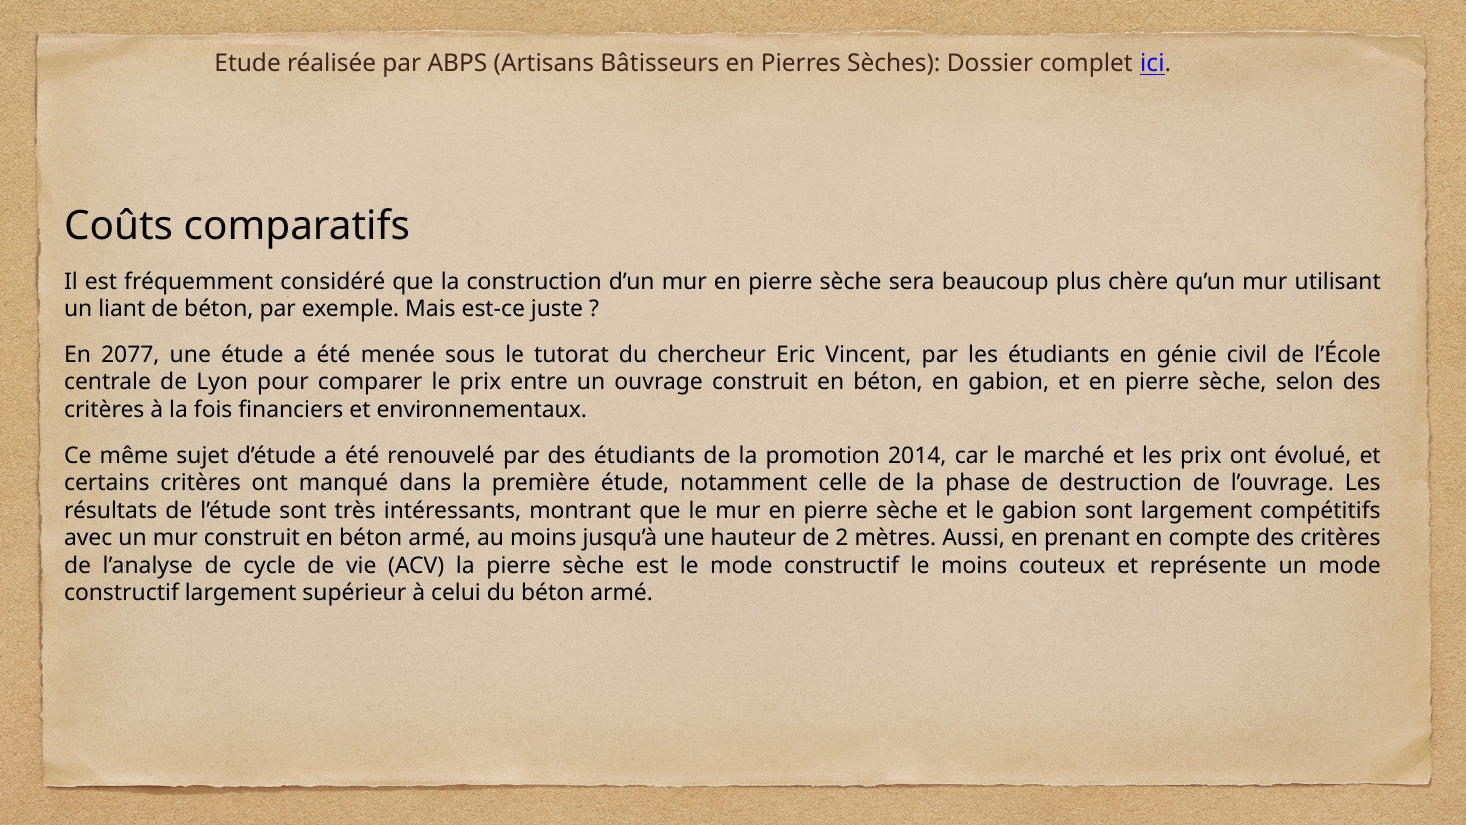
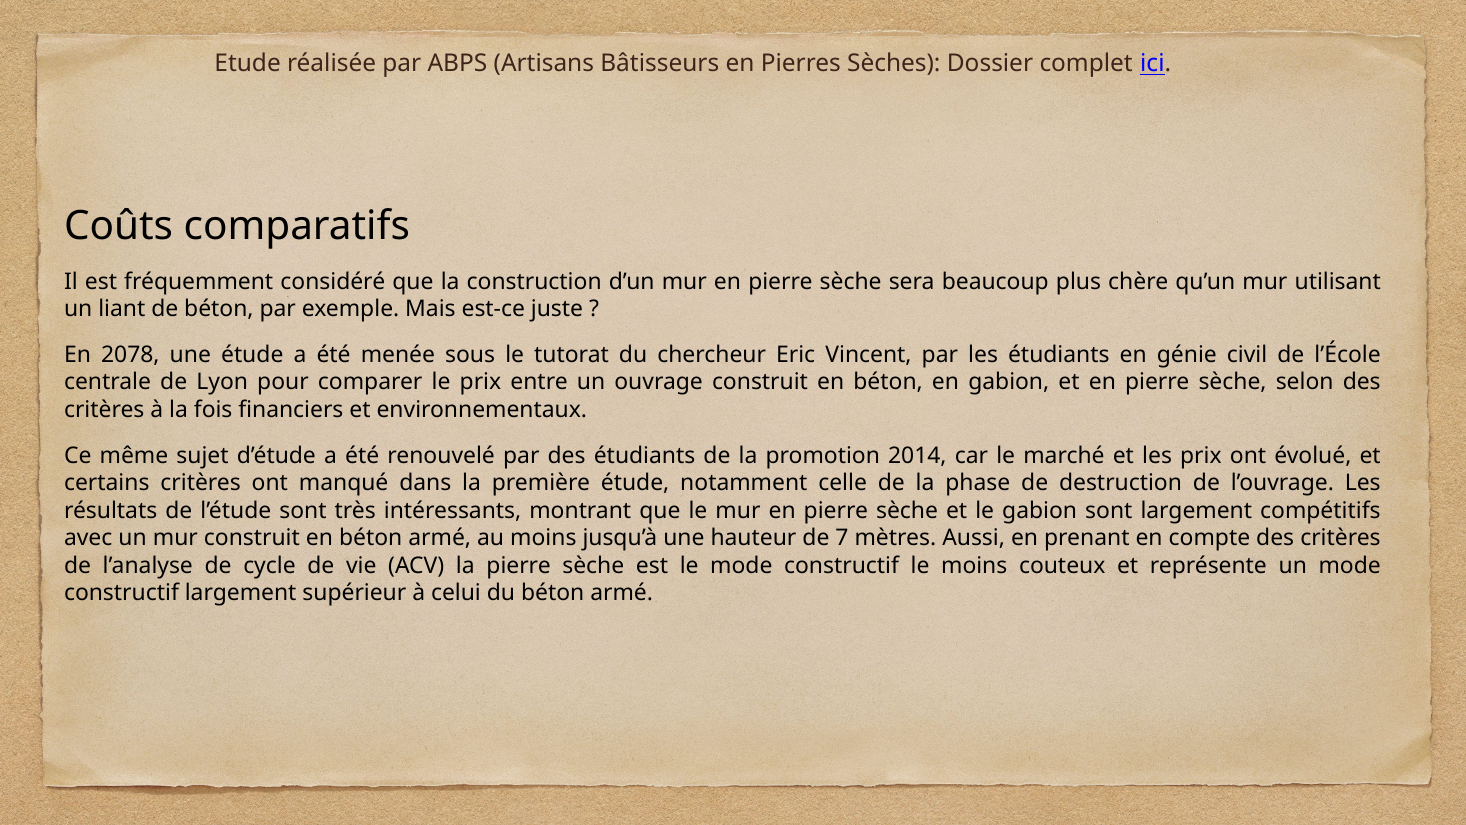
2077: 2077 -> 2078 (130, 355)
2: 2 -> 7 (842, 538)
